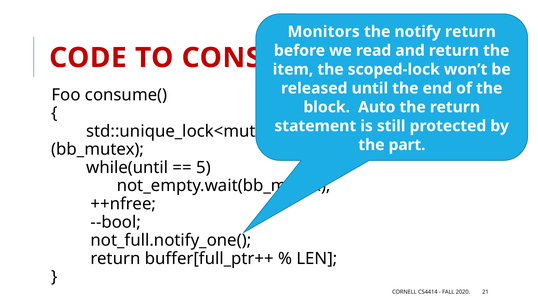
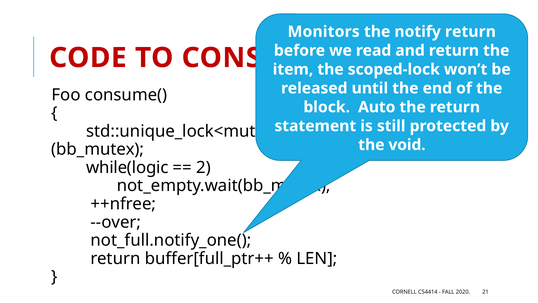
part: part -> void (407, 145)
while(until: while(until -> while(logic (127, 167)
5: 5 -> 2 (203, 167)
--bool: --bool -> --over (116, 222)
